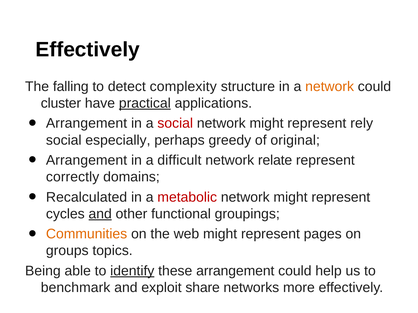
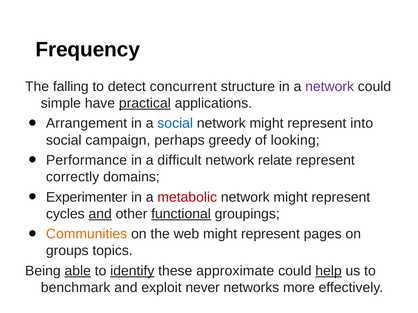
Effectively: Effectively -> Frequency (88, 50)
complexity: complexity -> concurrent (183, 87)
network colour: orange -> purple (330, 87)
cluster: cluster -> simple (61, 103)
social colour: red -> blue (175, 124)
rely: rely -> into (362, 124)
especially: especially -> campaign (118, 140)
original: original -> looking (295, 140)
Arrangement: Arrangement -> Performance (87, 161)
Recalculated: Recalculated -> Experimenter (87, 197)
functional underline: none -> present (181, 214)
able underline: none -> present (78, 271)
these arrangement: arrangement -> approximate (235, 271)
help underline: none -> present (329, 271)
share: share -> never (203, 288)
